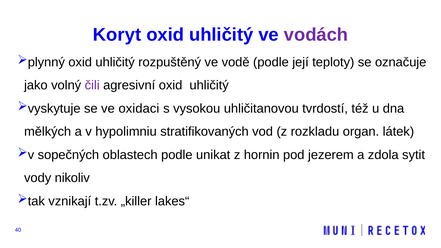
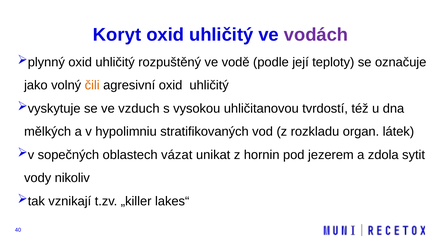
čili colour: purple -> orange (92, 85)
oxidaci: oxidaci -> vzduch (139, 109)
oblastech podle: podle -> vázat (177, 155)
